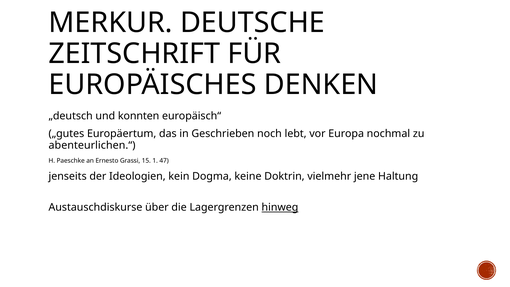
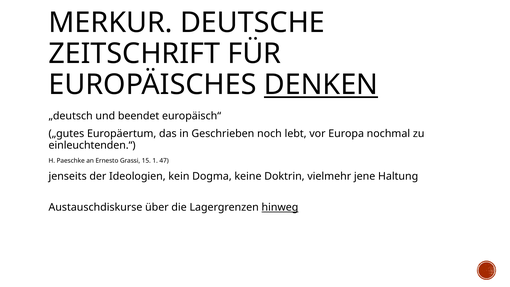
DENKEN underline: none -> present (321, 85)
konnten: konnten -> beendet (139, 116)
abenteurlichen.“: abenteurlichen.“ -> einleuchtenden.“ (92, 145)
